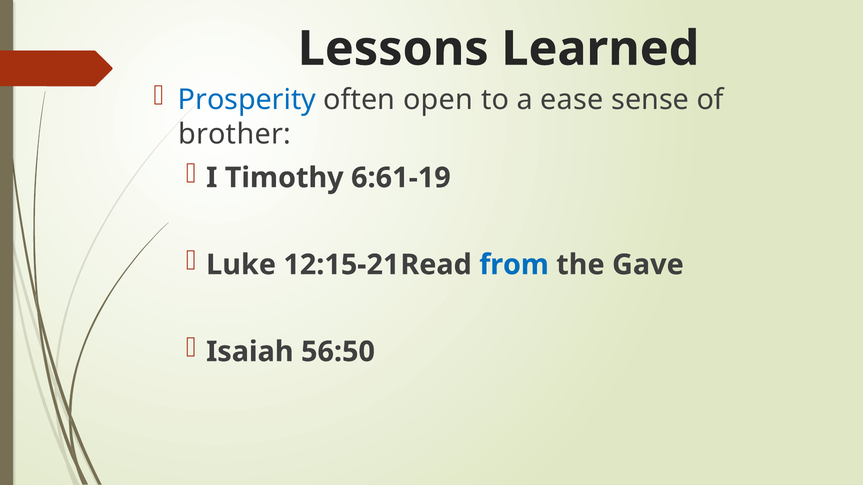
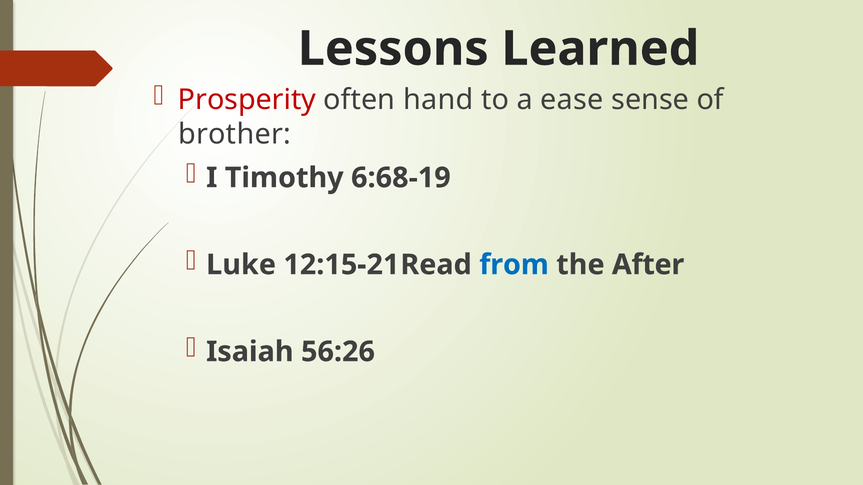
Prosperity colour: blue -> red (247, 100)
open: open -> hand (438, 100)
6:61-19: 6:61-19 -> 6:68-19 (401, 178)
Gave: Gave -> After (648, 265)
56:50: 56:50 -> 56:26 (338, 352)
